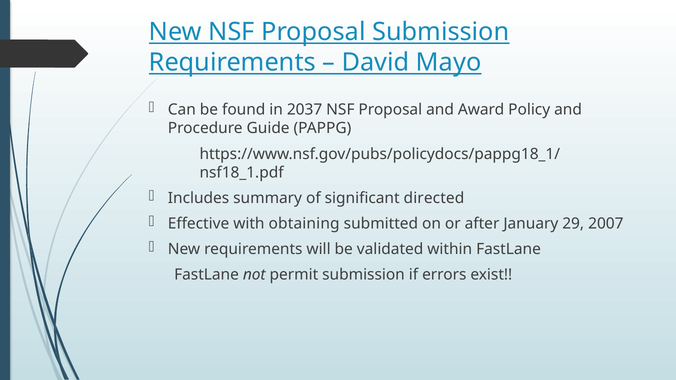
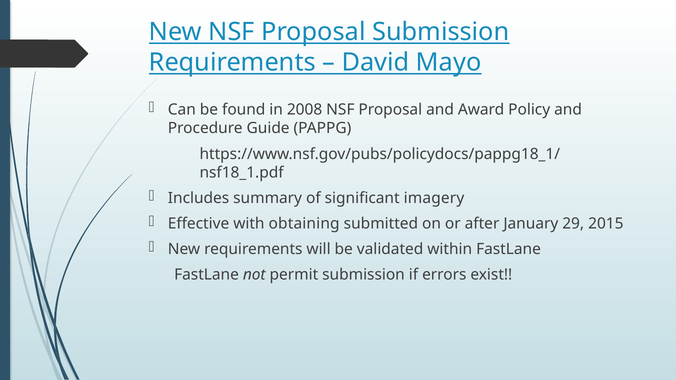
2037: 2037 -> 2008 (305, 110)
directed: directed -> imagery (434, 198)
2007: 2007 -> 2015 (606, 224)
